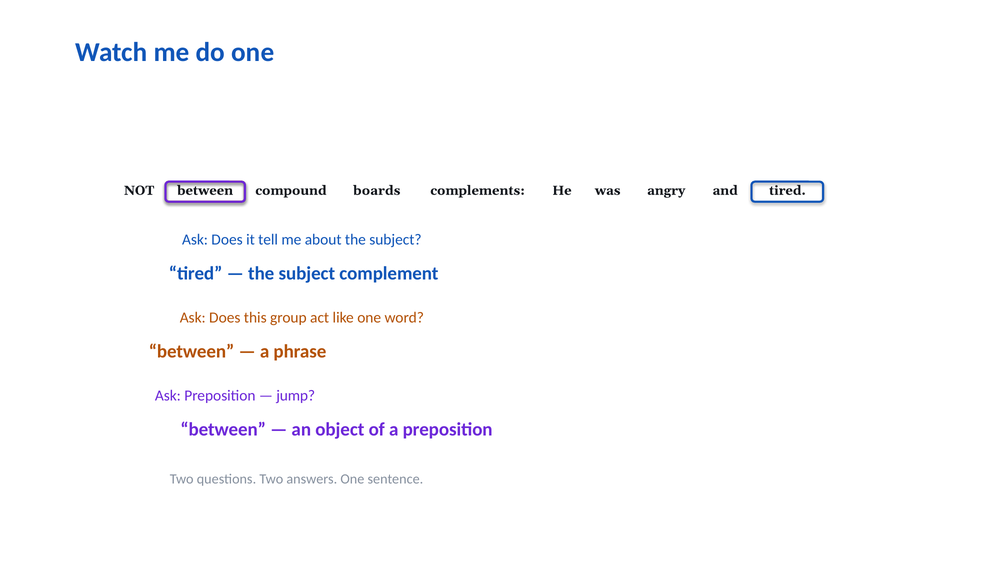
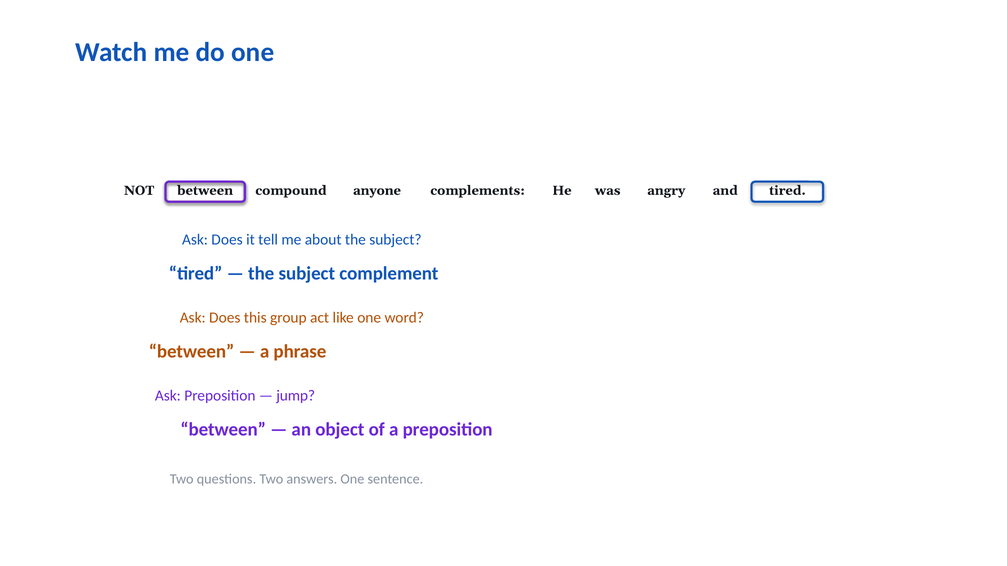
boards: boards -> anyone (377, 191)
